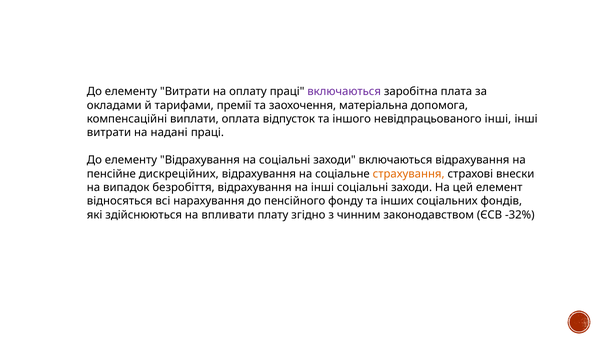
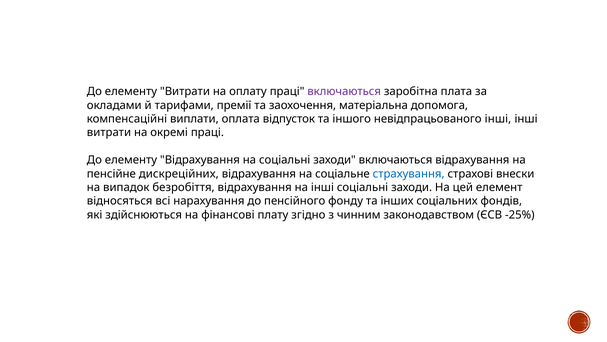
надані: надані -> окремі (169, 132)
страхування colour: orange -> blue (409, 173)
впливати: впливати -> фінансові (228, 214)
-32%: -32% -> -25% (520, 214)
